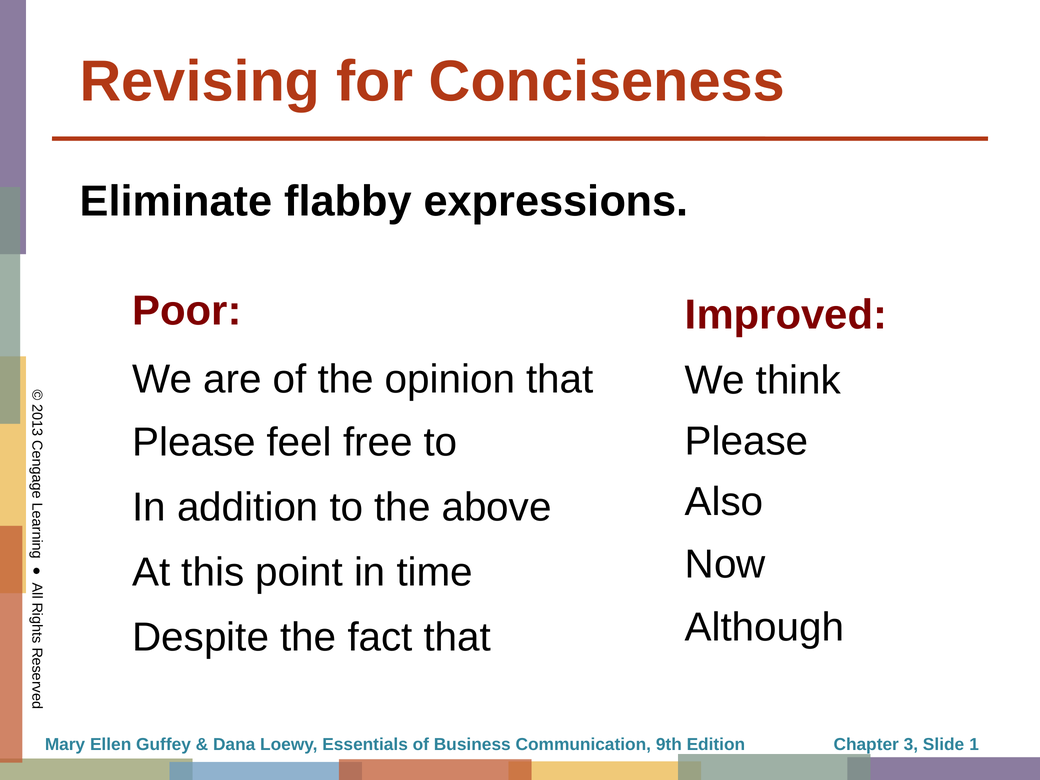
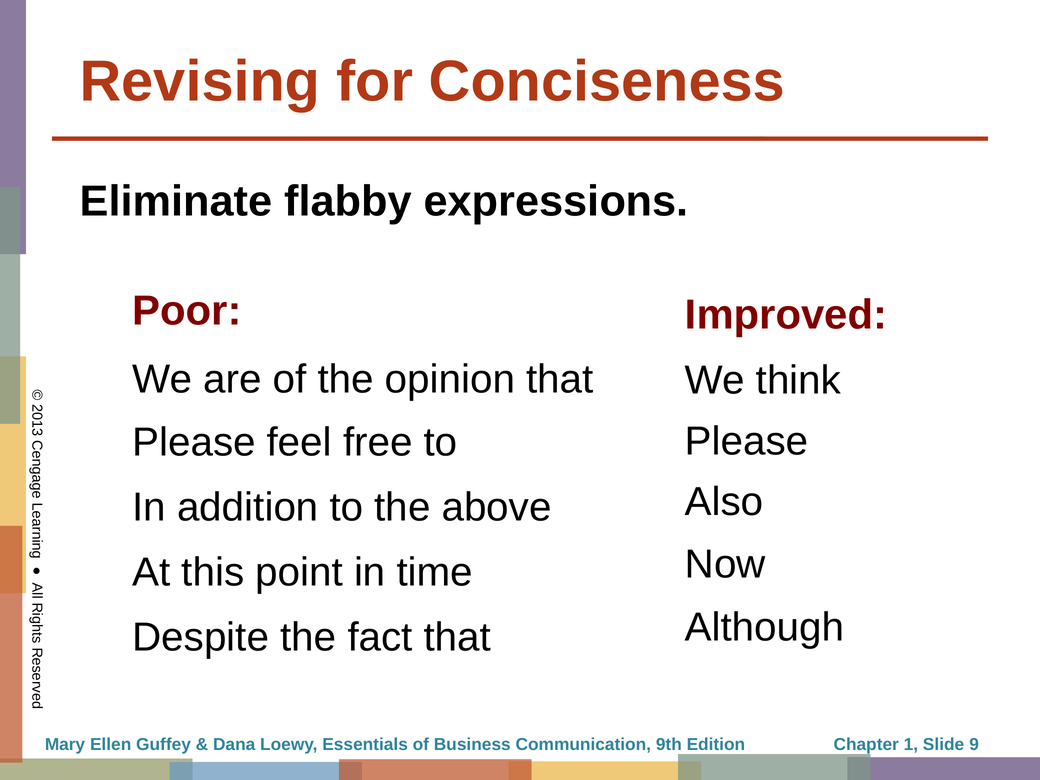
Chapter 3: 3 -> 1 (911, 745)
Slide 1: 1 -> 9 (974, 745)
